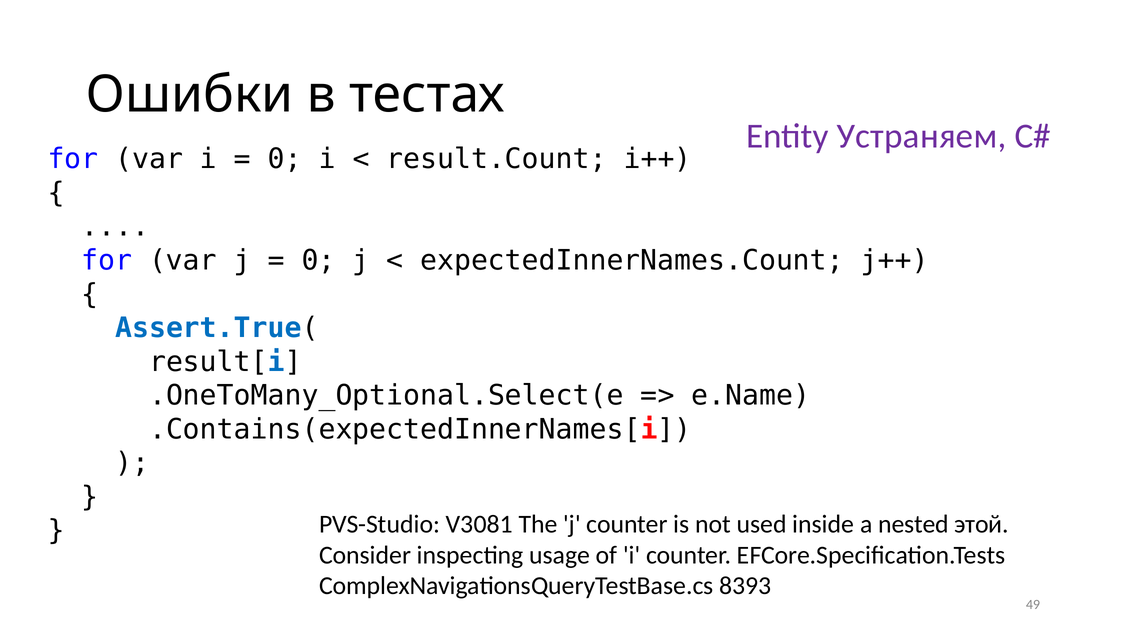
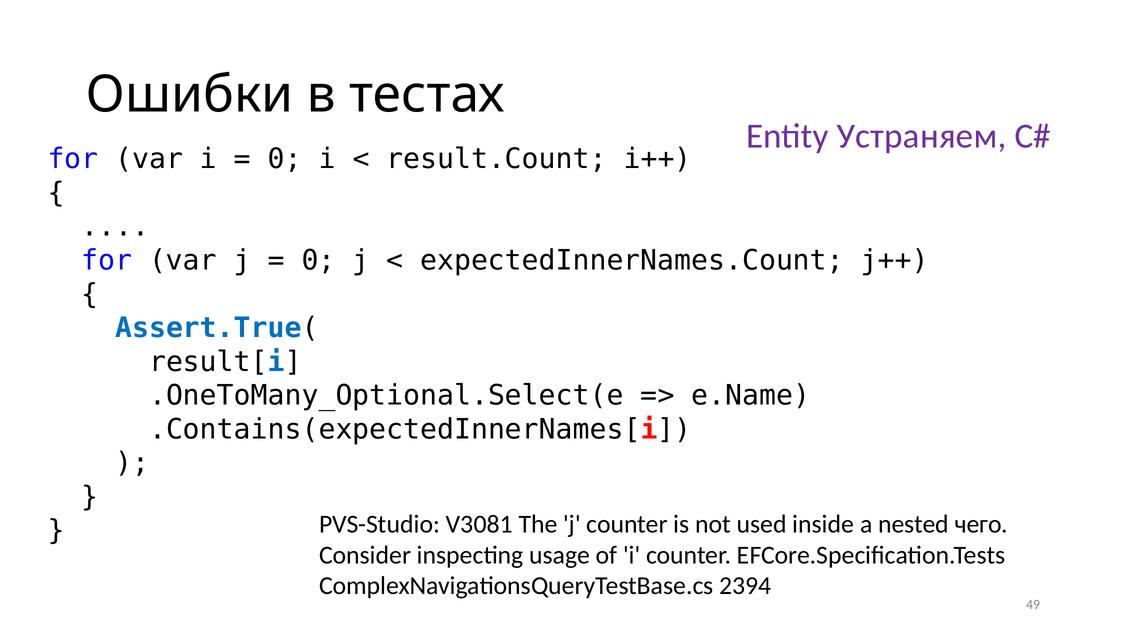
этой: этой -> чего (981, 524)
8393: 8393 -> 2394 (745, 586)
